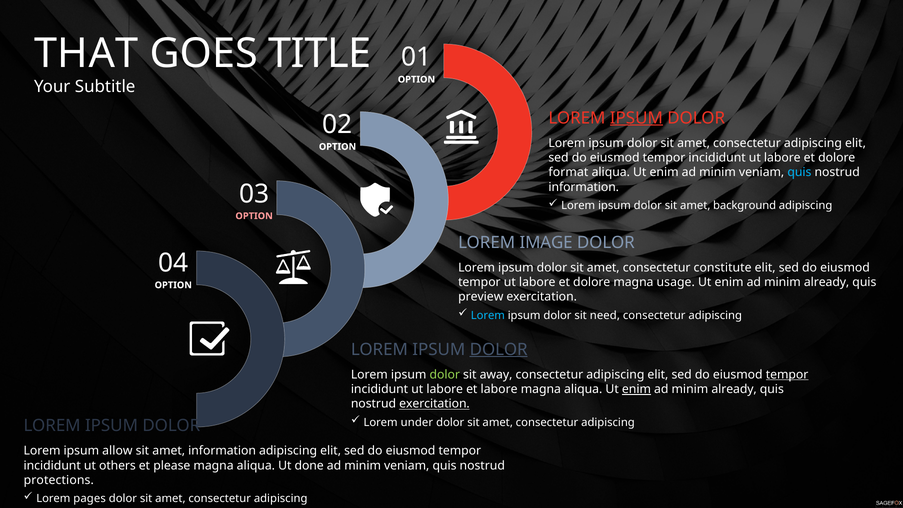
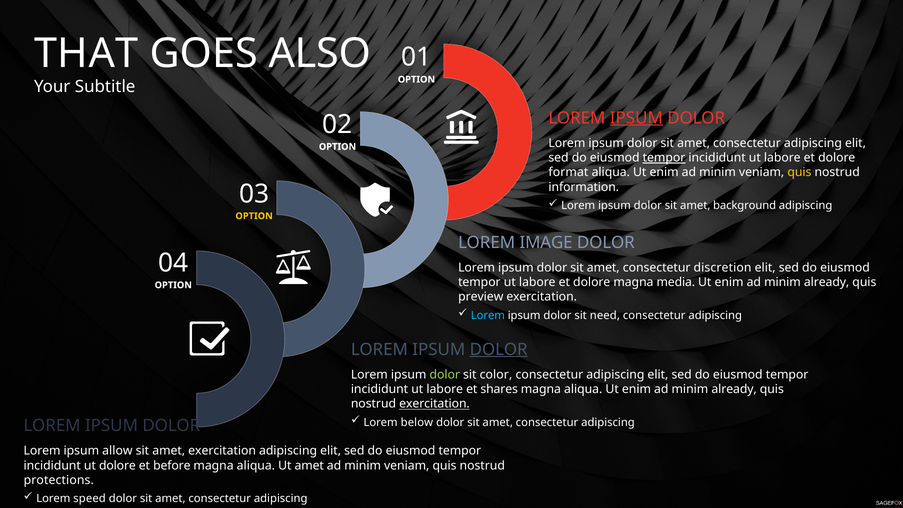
TITLE: TITLE -> ALSO (320, 54)
tempor underline: none -> present (664, 158)
quis colour: light blue -> yellow (799, 172)
OPTION colour: pink -> yellow (254, 216)
constitute: constitute -> discretion (723, 267)
usage: usage -> media (676, 282)
away: away -> color (496, 374)
tempor underline: present -> none (787, 374)
et labore: labore -> shares (499, 389)
enim underline: present -> none (636, 389)
under: under -> below (417, 422)
amet information: information -> exercitation (222, 451)
ut others: others -> dolore (117, 465)
please: please -> before (172, 465)
Ut done: done -> amet (309, 465)
pages: pages -> speed (90, 499)
